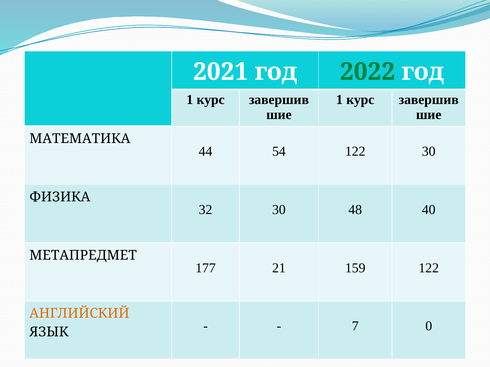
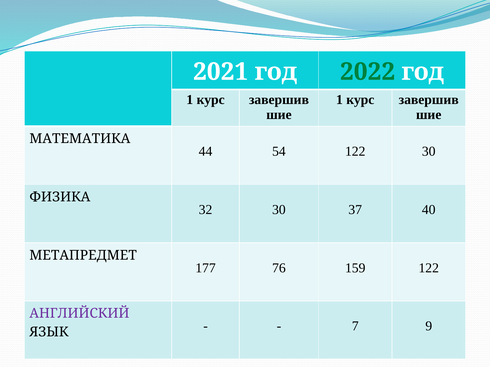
48: 48 -> 37 (355, 210)
21: 21 -> 76 (279, 268)
АНГЛИЙСКИЙ colour: orange -> purple (79, 314)
0: 0 -> 9 (429, 327)
